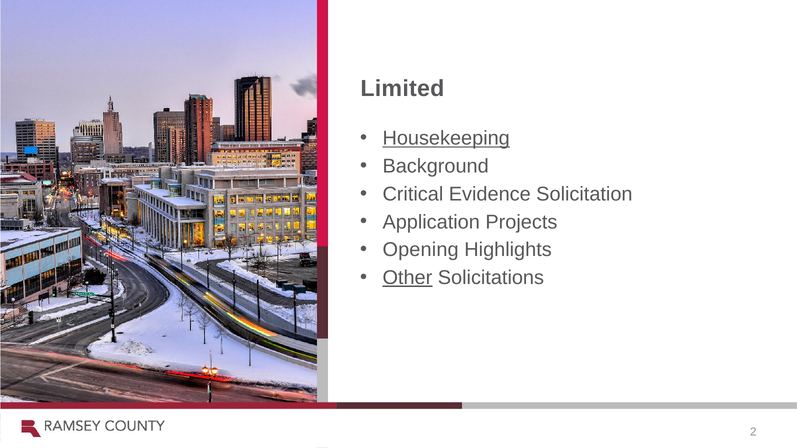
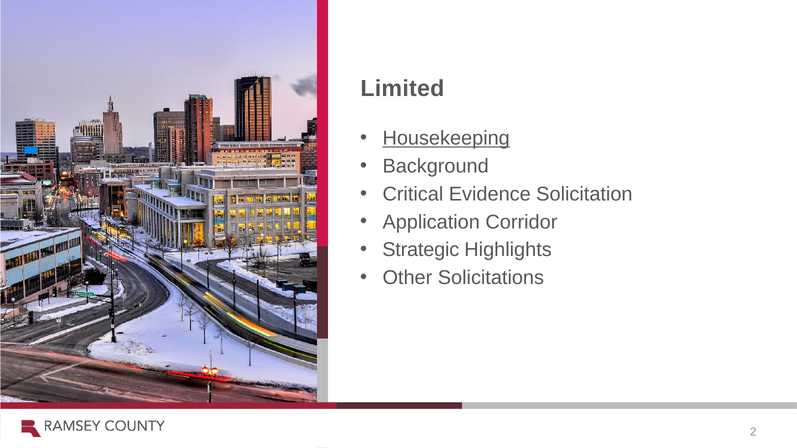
Projects: Projects -> Corridor (521, 222)
Opening: Opening -> Strategic (421, 250)
Other underline: present -> none (407, 278)
